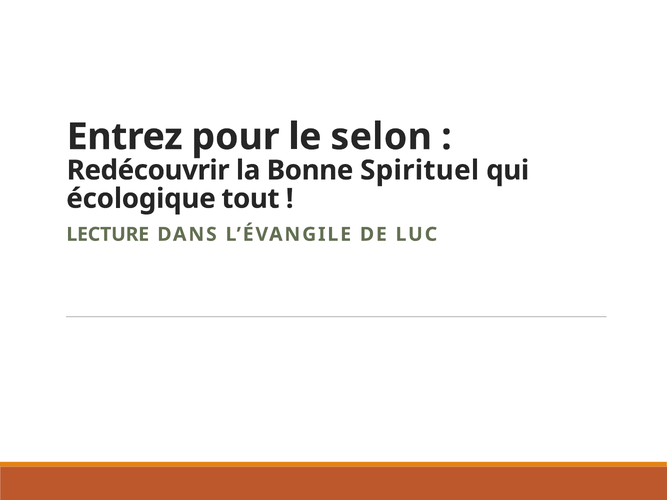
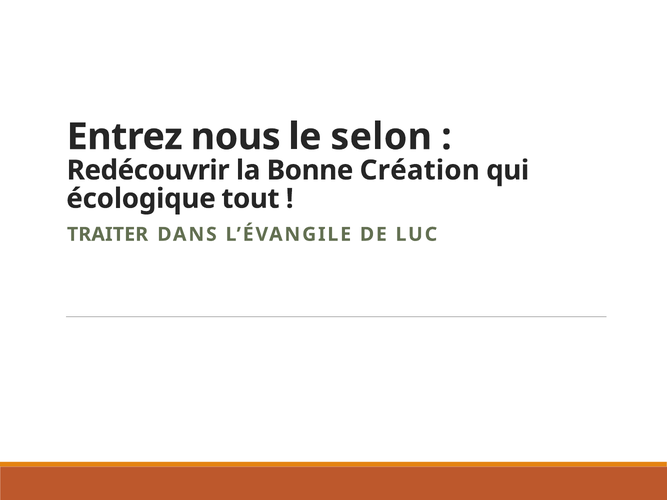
pour: pour -> nous (236, 137)
Spirituel: Spirituel -> Création (420, 170)
LECTURE: LECTURE -> TRAITER (108, 234)
